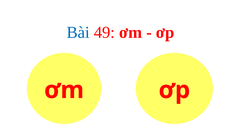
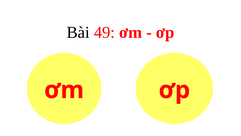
Bài colour: blue -> black (78, 32)
